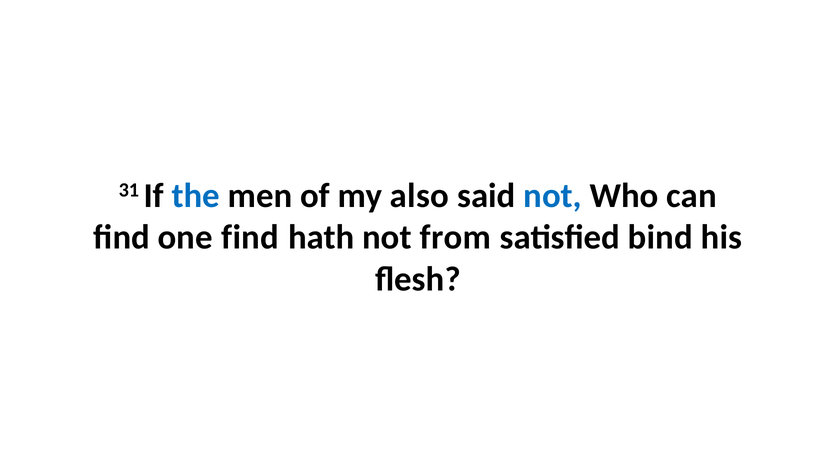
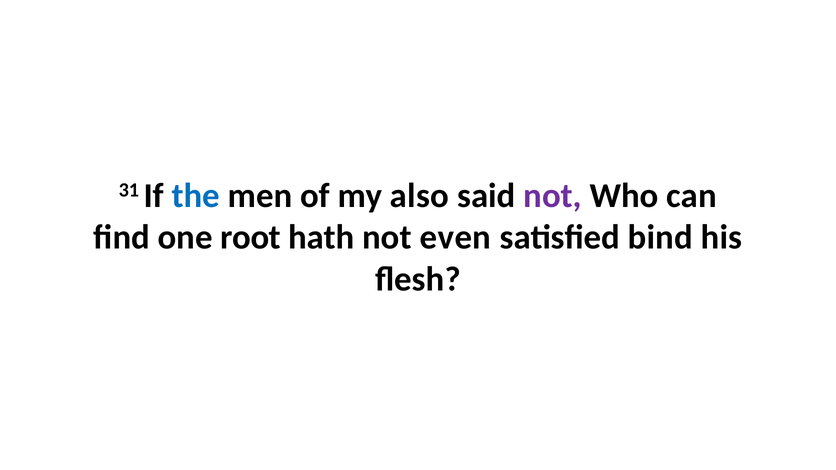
not colour: blue -> purple (553, 196)
one find: find -> root (251, 238)
from: from -> even (455, 238)
